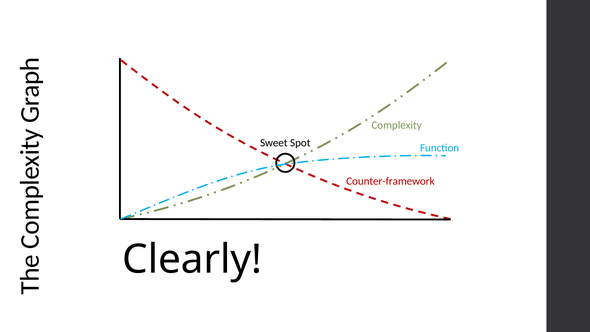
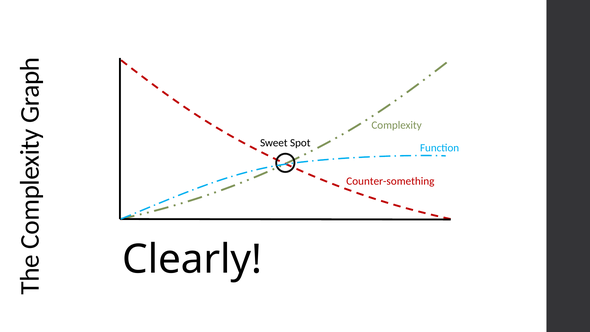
Counter-framework: Counter-framework -> Counter-something (390, 181)
